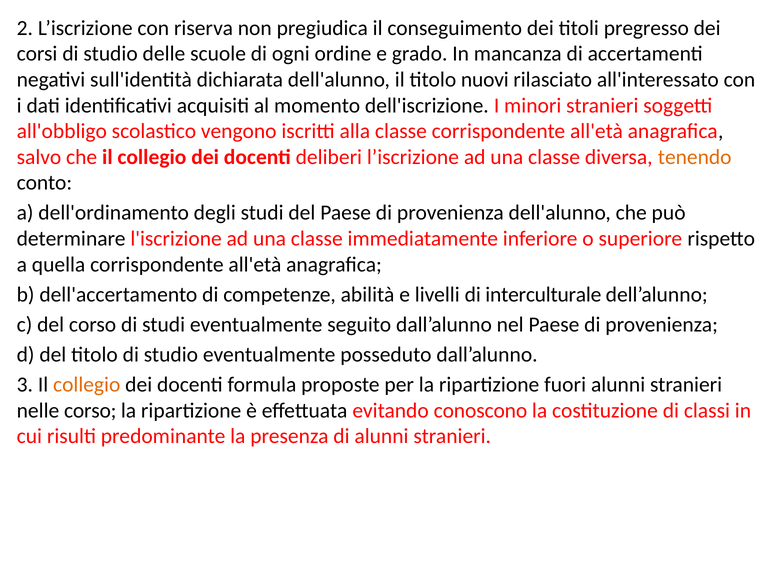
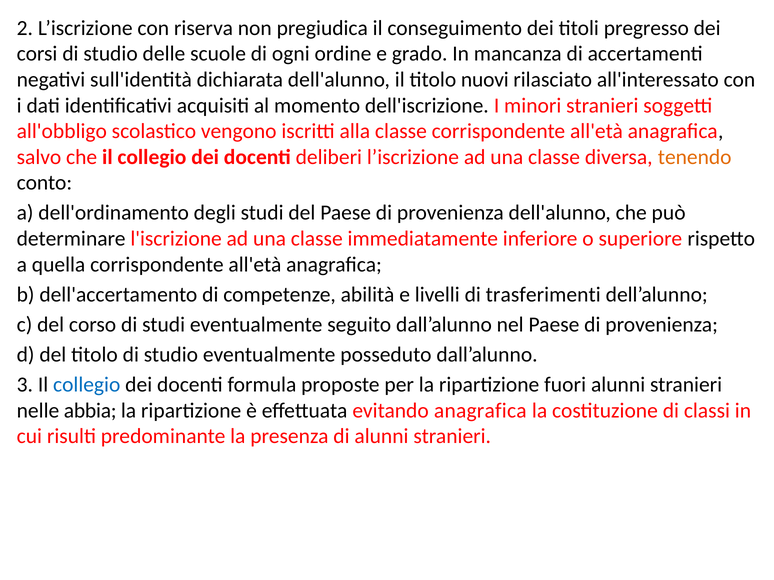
interculturale: interculturale -> trasferimenti (543, 295)
collegio colour: orange -> blue (87, 385)
nelle corso: corso -> abbia (90, 411)
evitando conoscono: conoscono -> anagrafica (480, 411)
